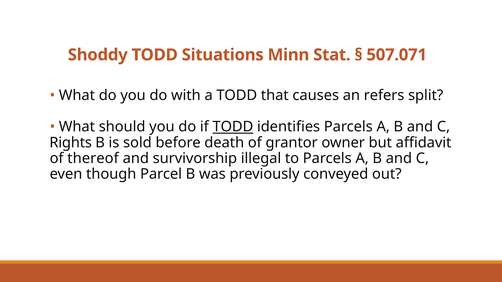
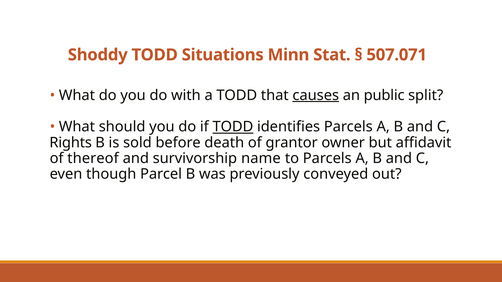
causes underline: none -> present (316, 95)
refers: refers -> public (384, 95)
illegal: illegal -> name (261, 159)
